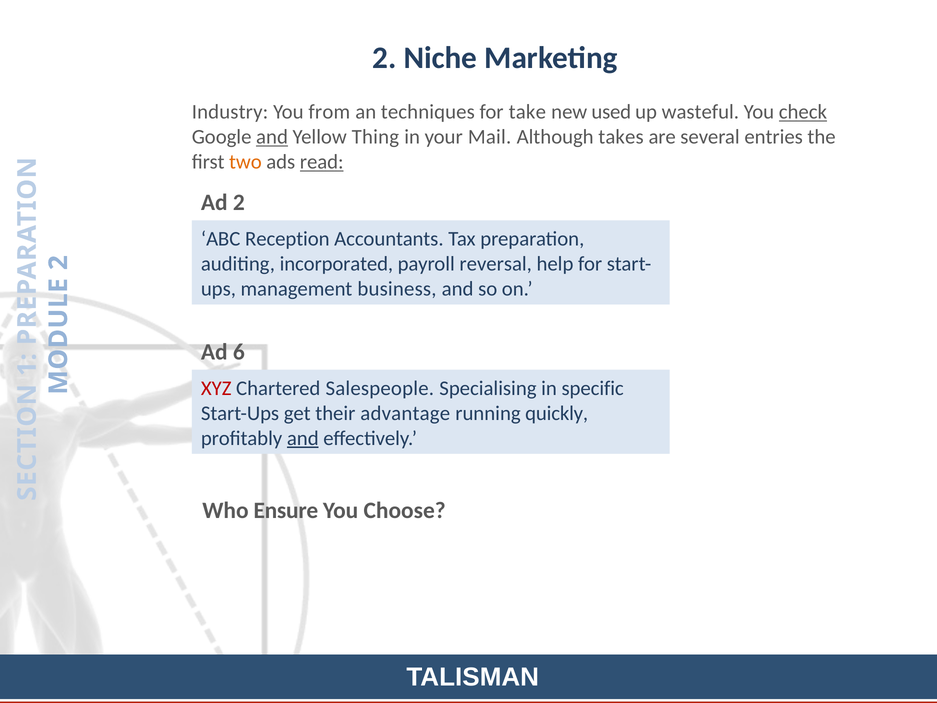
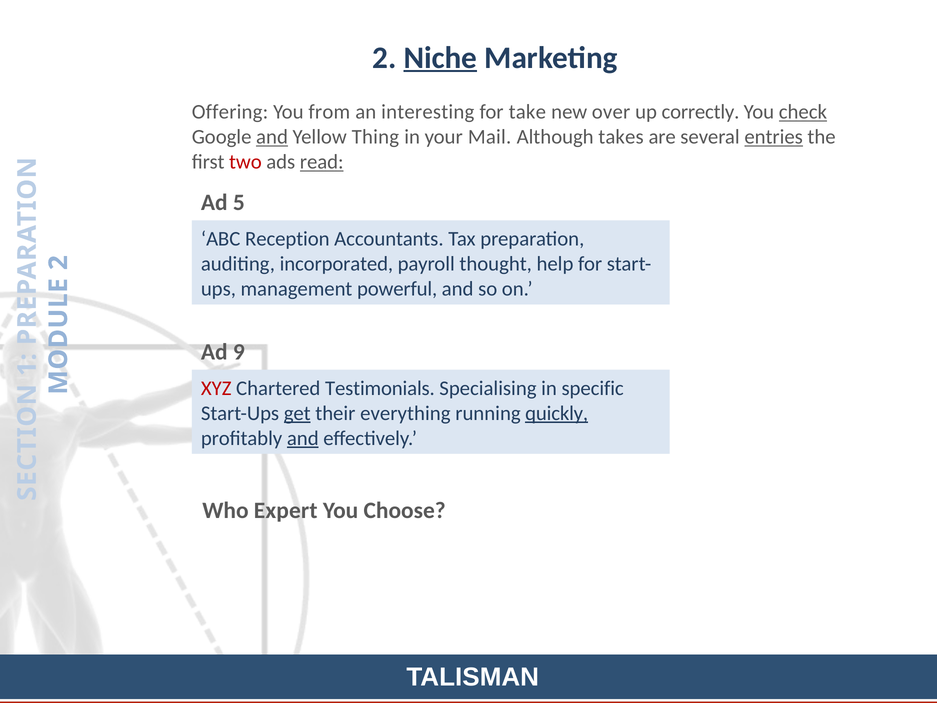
Niche underline: none -> present (440, 58)
Industry: Industry -> Offering (230, 112)
techniques: techniques -> interesting (428, 112)
used: used -> over (611, 112)
wasteful: wasteful -> correctly (700, 112)
entries underline: none -> present (774, 137)
two colour: orange -> red (245, 162)
Ad 2: 2 -> 5 (239, 203)
reversal: reversal -> thought (496, 264)
business: business -> powerful (397, 289)
6: 6 -> 9 (239, 352)
Salespeople: Salespeople -> Testimonials (380, 388)
get underline: none -> present (297, 413)
advantage: advantage -> everything (405, 413)
quickly underline: none -> present (557, 413)
Ensure: Ensure -> Expert (286, 510)
